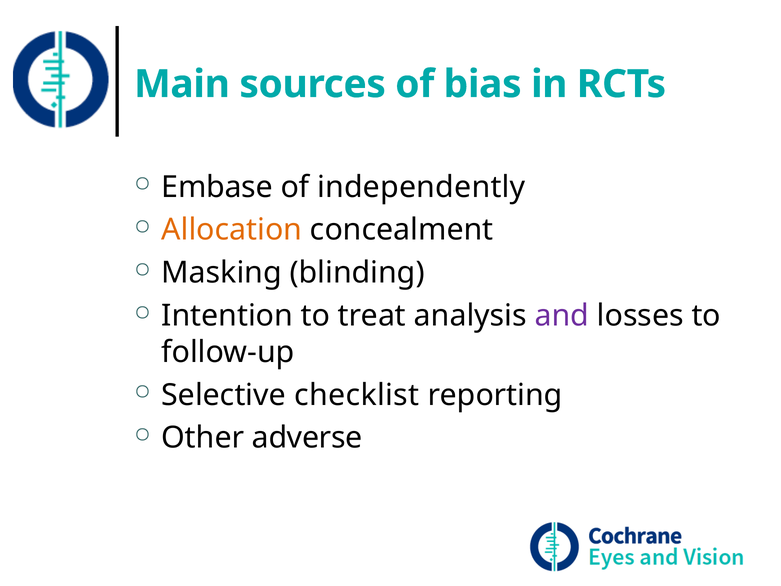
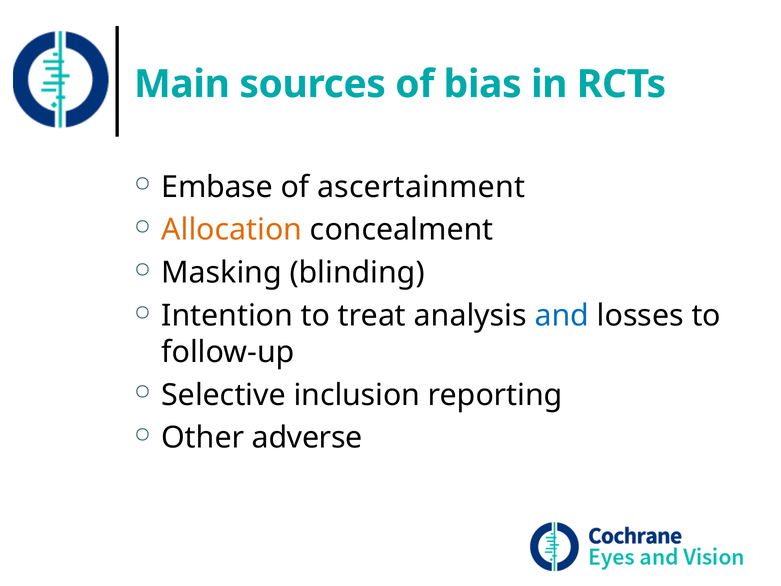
independently: independently -> ascertainment (421, 187)
and colour: purple -> blue (562, 316)
checklist: checklist -> inclusion (357, 395)
